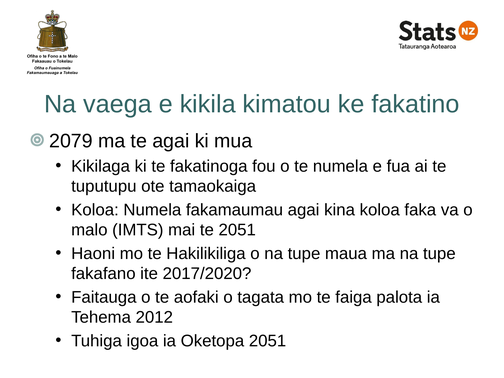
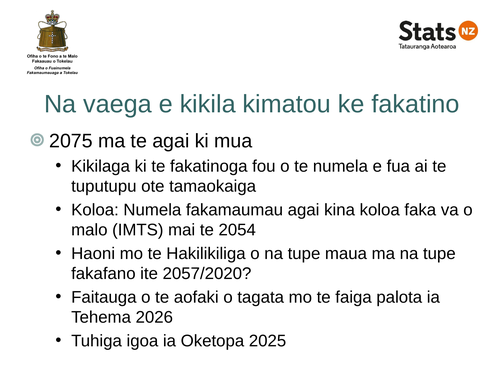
2079: 2079 -> 2075 (71, 141)
te 2051: 2051 -> 2054 (237, 230)
2017/2020: 2017/2020 -> 2057/2020 (207, 274)
2012: 2012 -> 2026 (154, 317)
Oketopa 2051: 2051 -> 2025 (268, 341)
